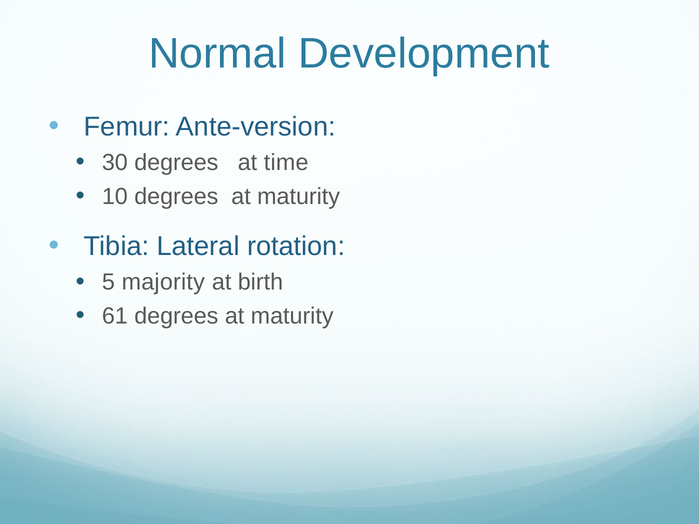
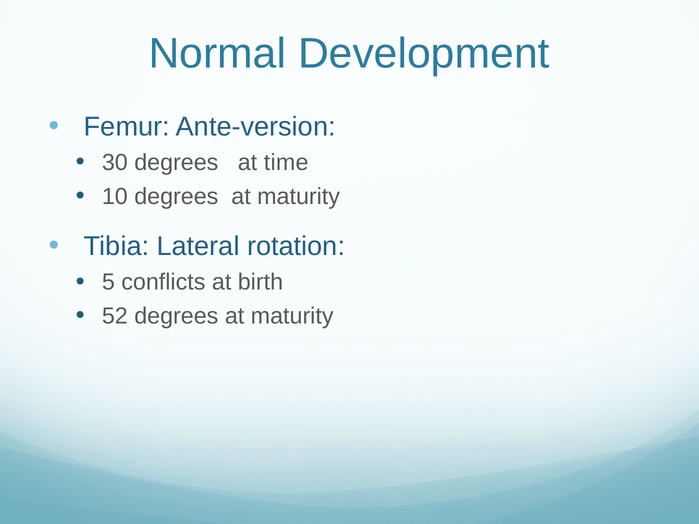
majority: majority -> conflicts (163, 282)
61: 61 -> 52 (115, 316)
